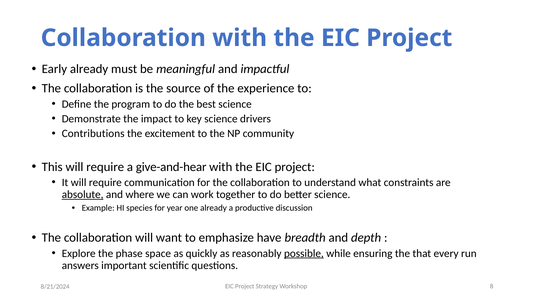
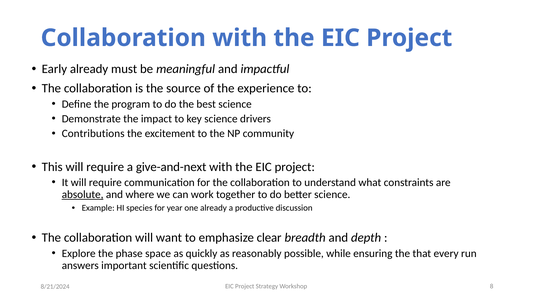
give-and-hear: give-and-hear -> give-and-next (171, 167)
have: have -> clear (269, 238)
possible underline: present -> none (304, 254)
